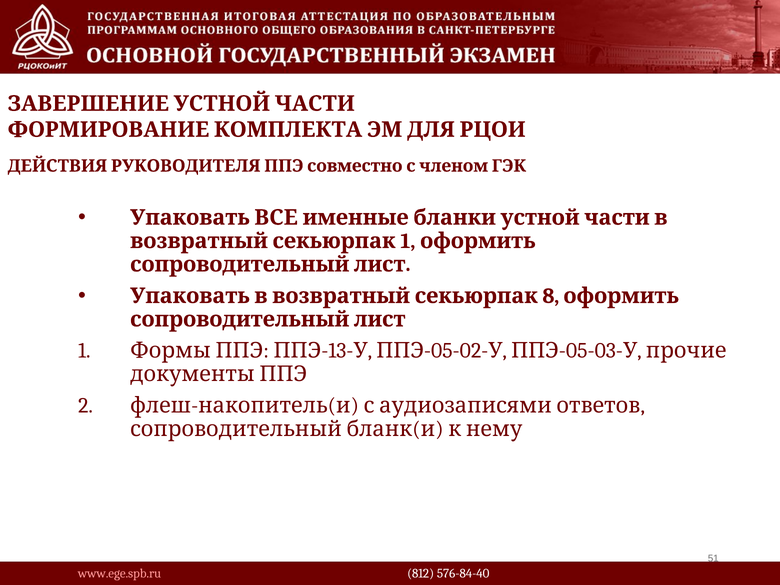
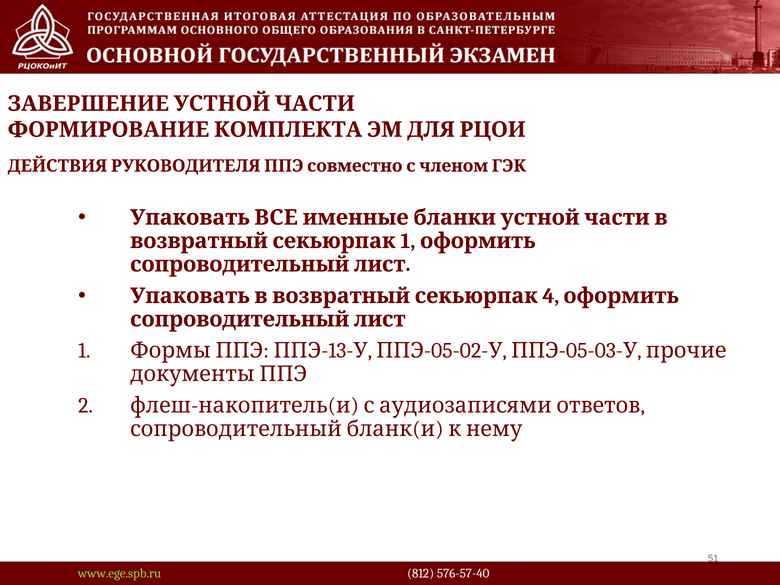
8: 8 -> 4 (551, 296)
www.ege.spb.ru colour: pink -> light green (120, 573)
576-84-40: 576-84-40 -> 576-57-40 (463, 573)
